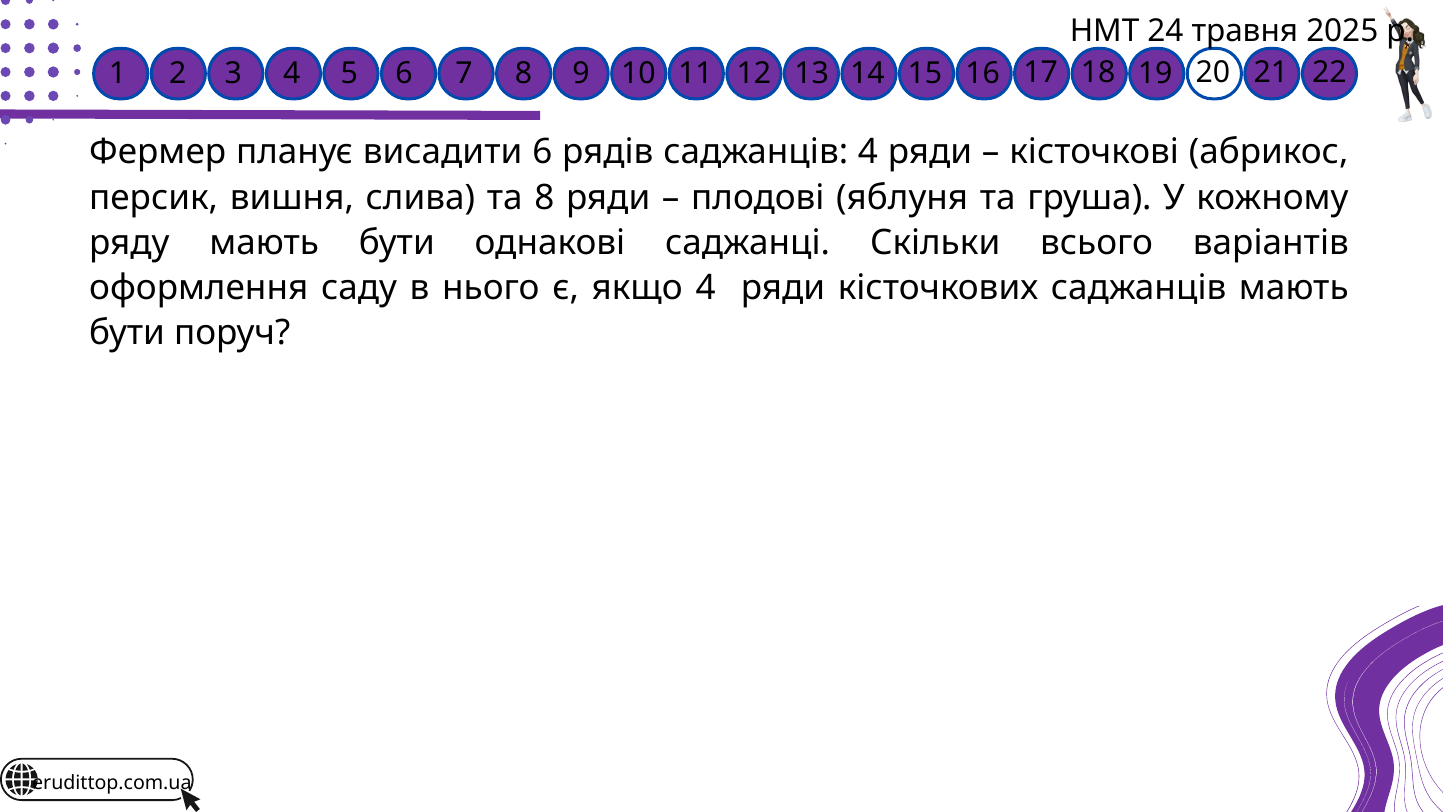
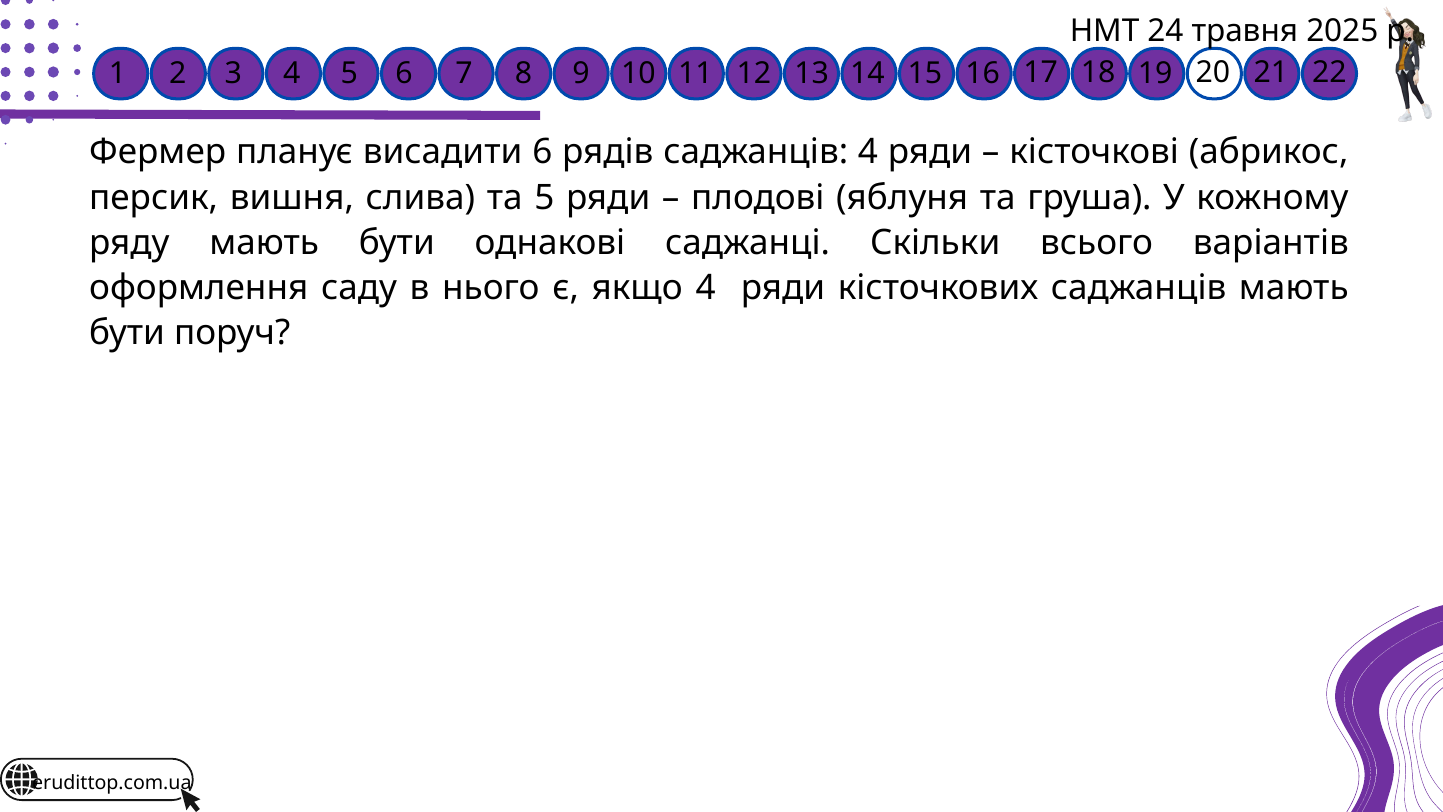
та 8: 8 -> 5 (544, 197)
